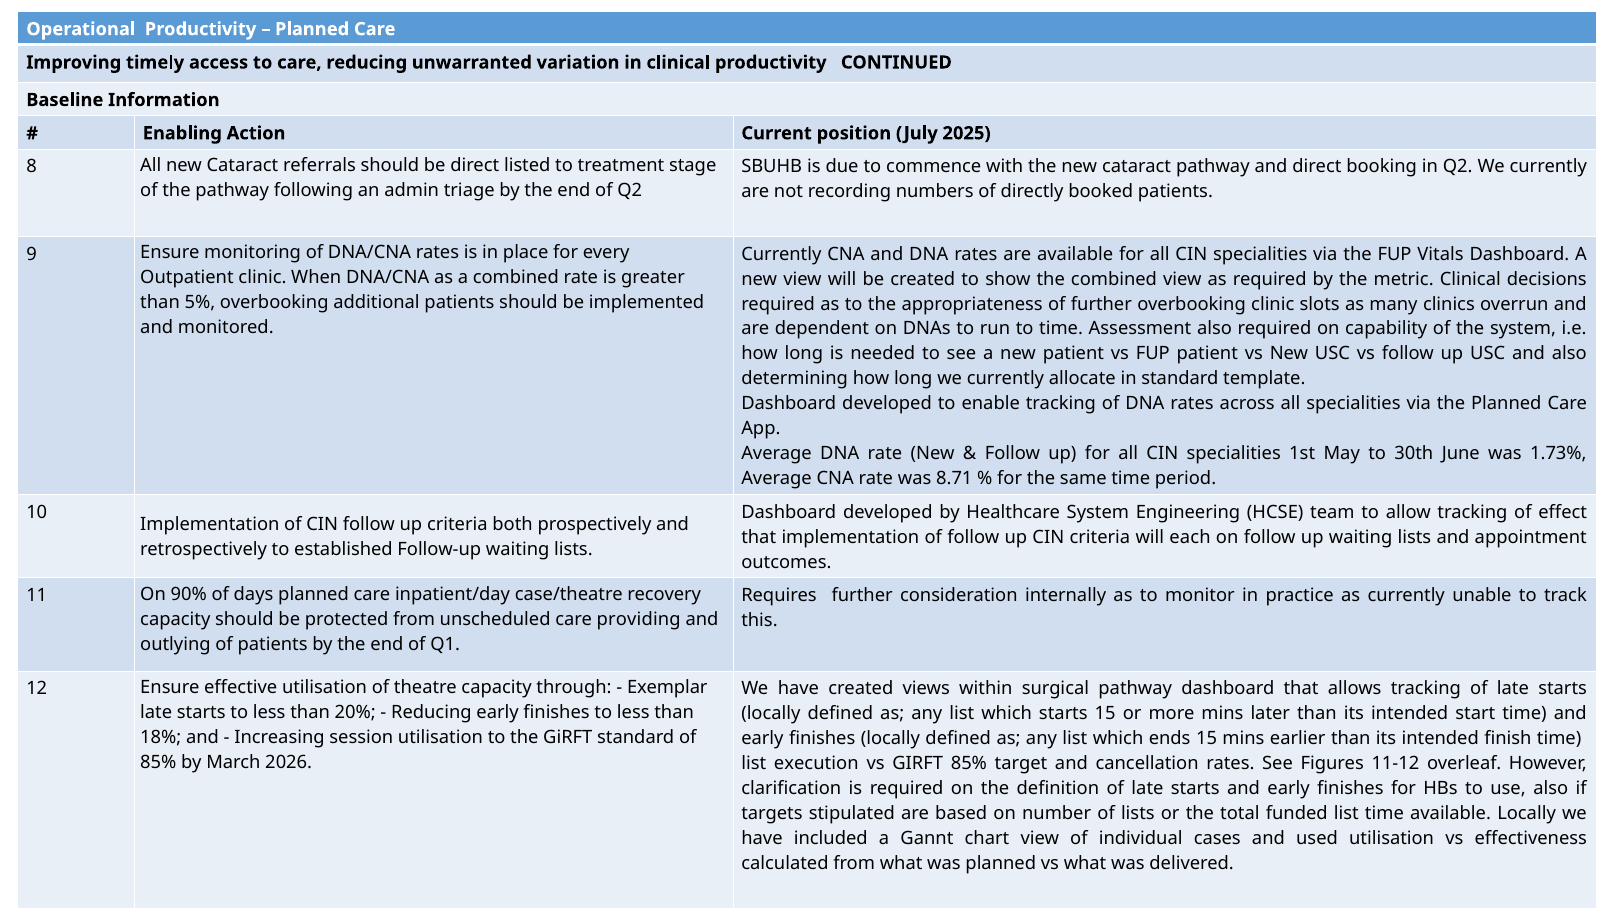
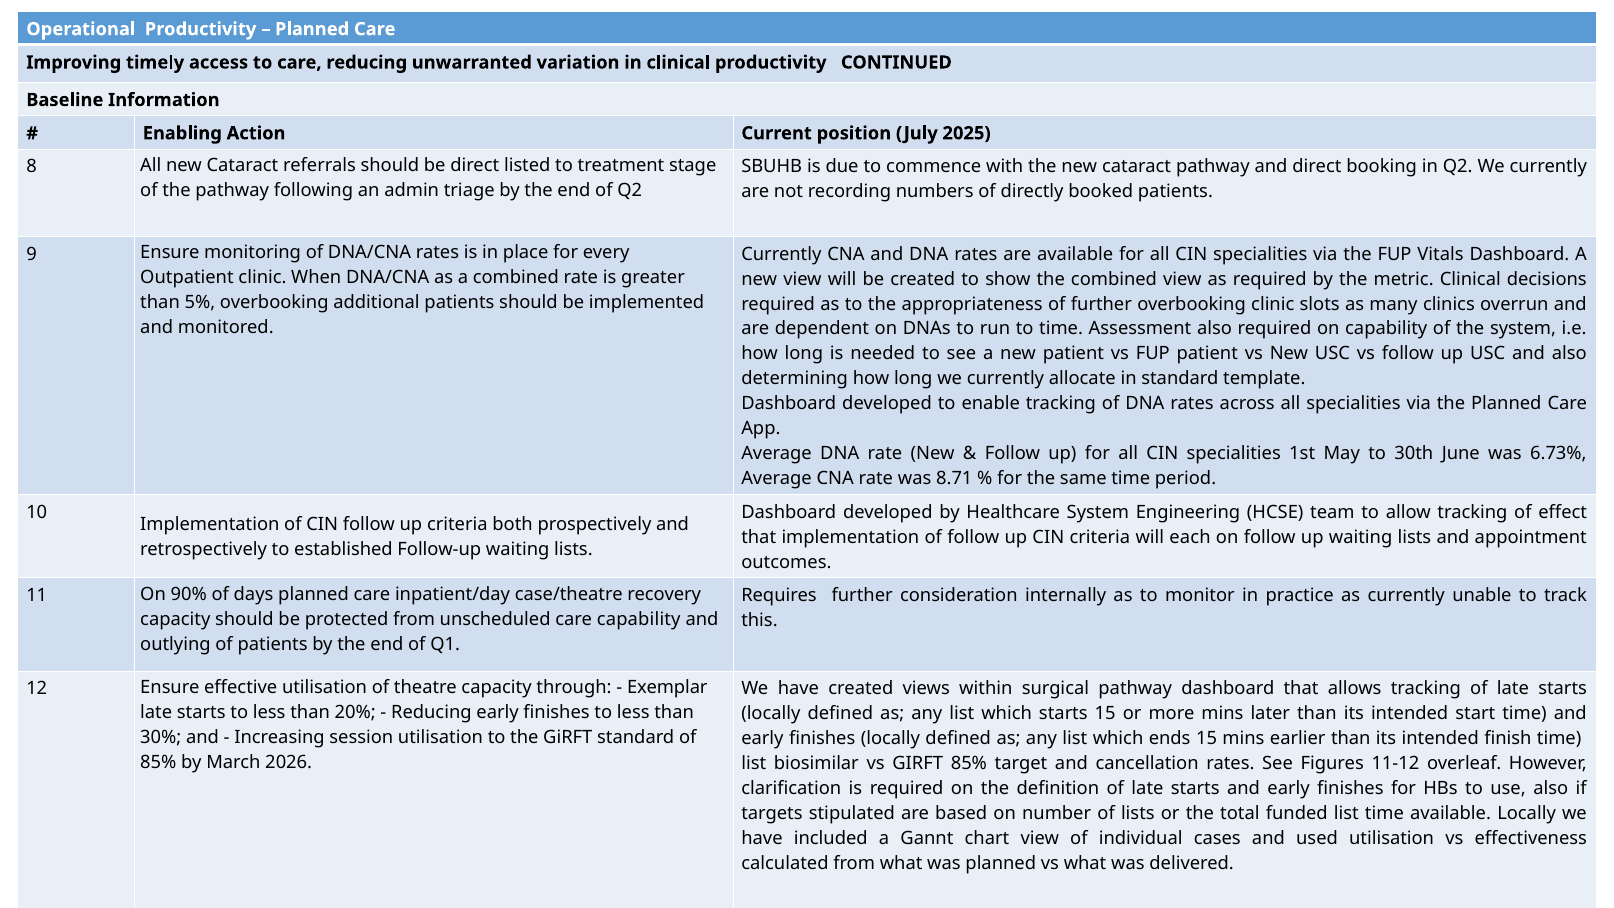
1.73%: 1.73% -> 6.73% (1558, 454)
care providing: providing -> capability (639, 619)
18%: 18% -> 30% (161, 737)
execution: execution -> biosimilar (816, 764)
